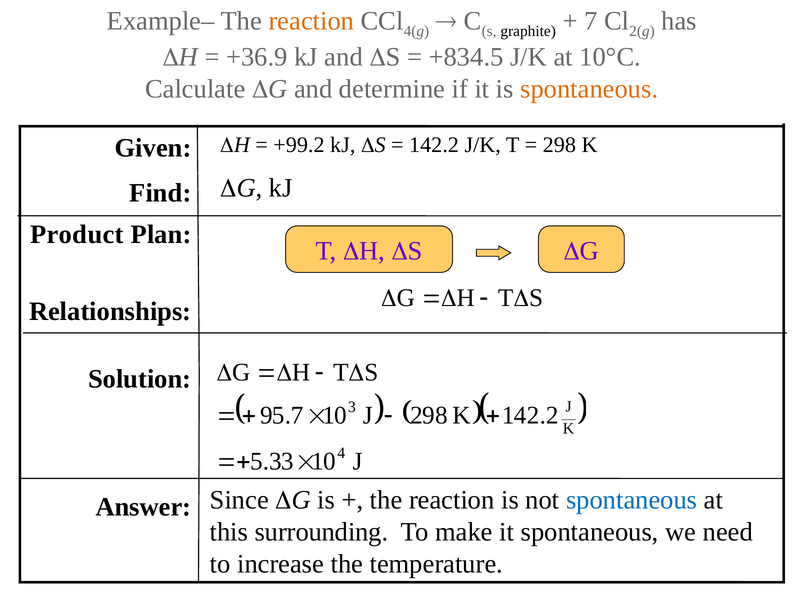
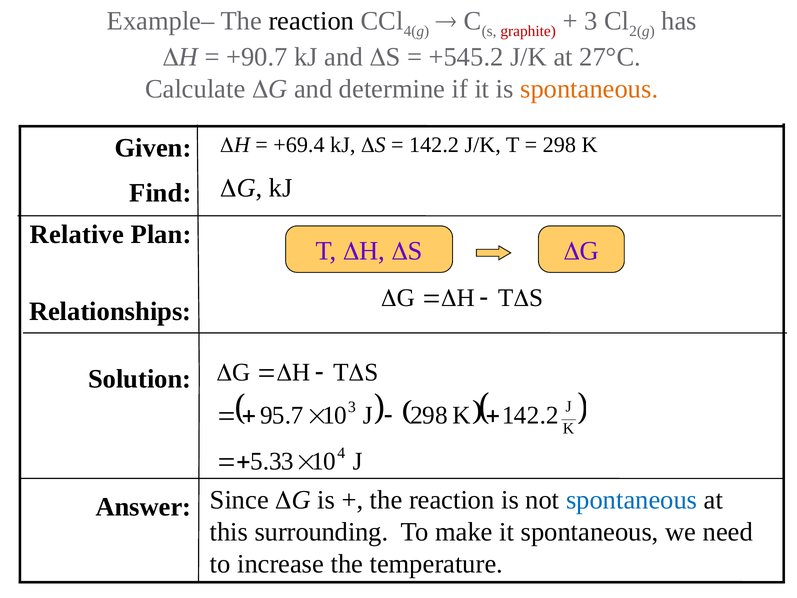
reaction colour: orange -> black (311, 21)
graphite colour: black -> red (528, 31)
7: 7 -> 3 (591, 21)
+36.9: +36.9 -> +90.7 (257, 57)
+834.5: +834.5 -> +545.2 (466, 57)
10°C: 10°C -> 27°C (610, 57)
+99.2: +99.2 -> +69.4 (299, 145)
Product: Product -> Relative (77, 234)
